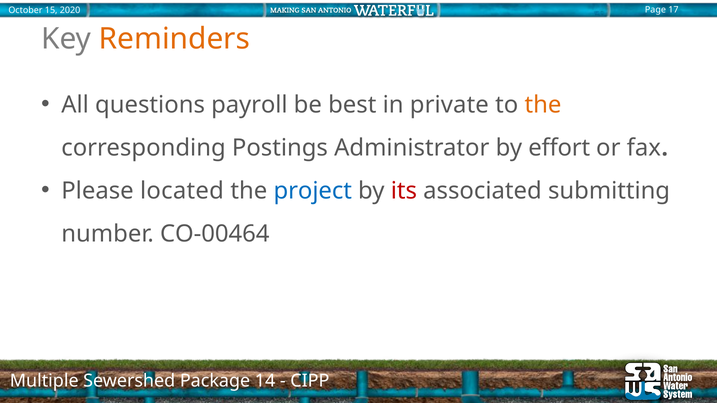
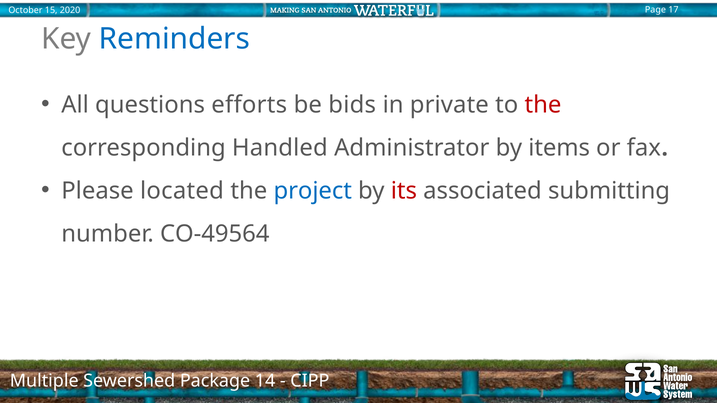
Reminders colour: orange -> blue (174, 39)
payroll: payroll -> efforts (249, 105)
best: best -> bids (352, 105)
the colour: orange -> red (543, 105)
Postings: Postings -> Handled (280, 148)
effort: effort -> items (559, 148)
CO-00464: CO-00464 -> CO-49564 (215, 234)
